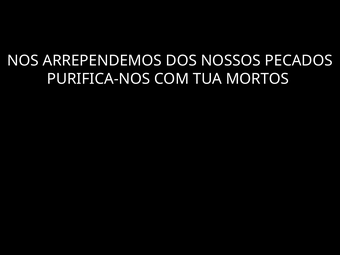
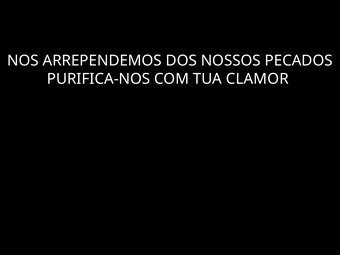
MORTOS: MORTOS -> CLAMOR (257, 79)
